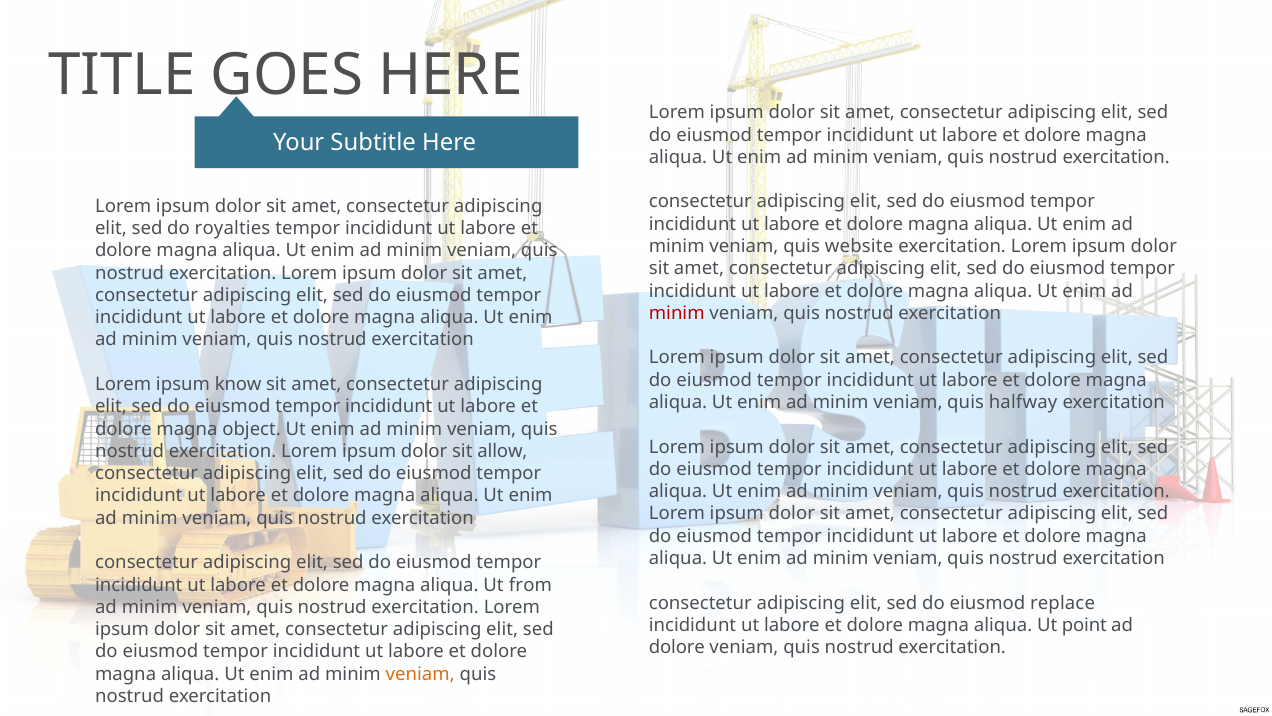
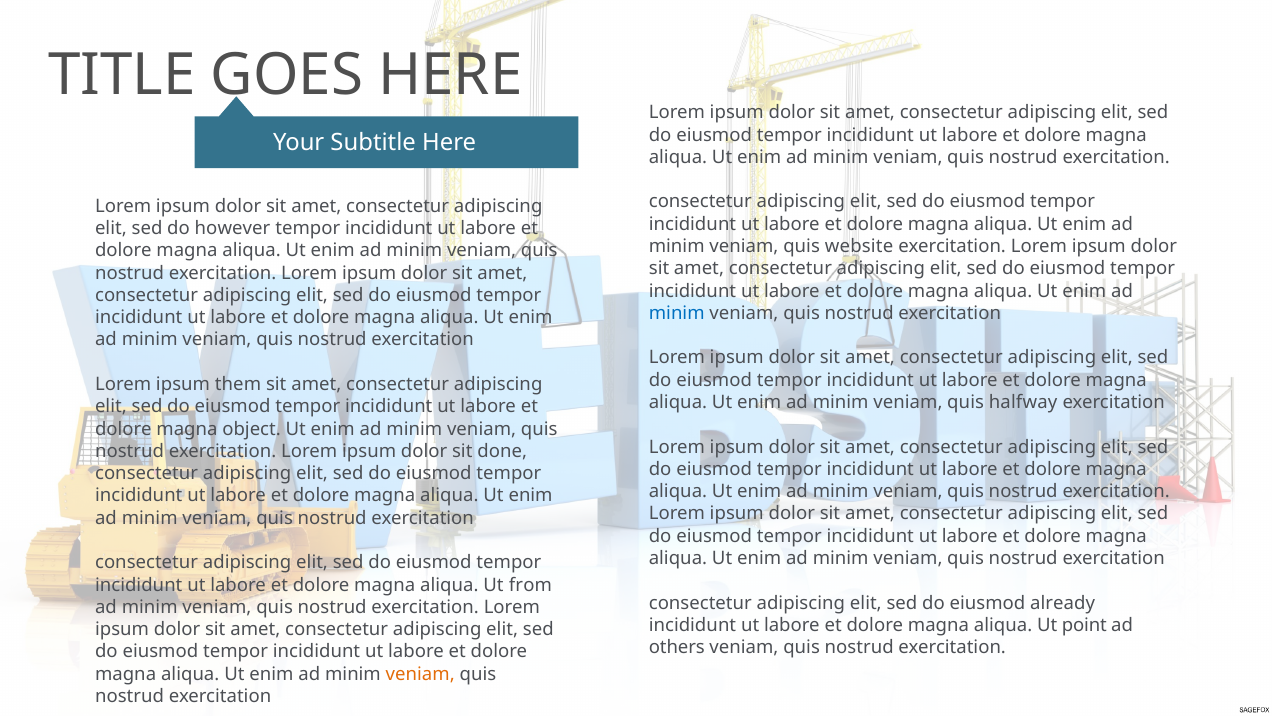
royalties: royalties -> however (233, 228)
minim colour: red -> blue (677, 313)
know: know -> them (238, 384)
allow: allow -> done (502, 451)
replace: replace -> already (1063, 603)
dolore: dolore -> others (677, 647)
